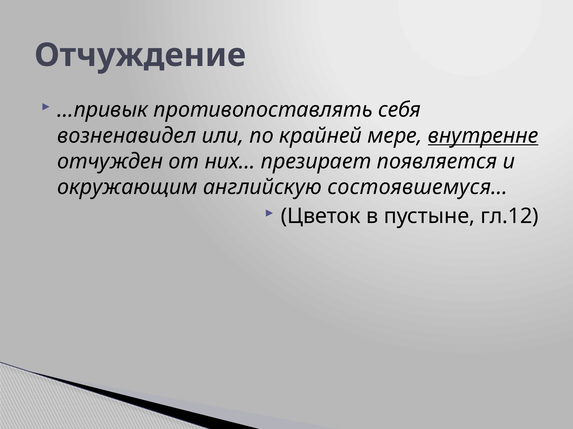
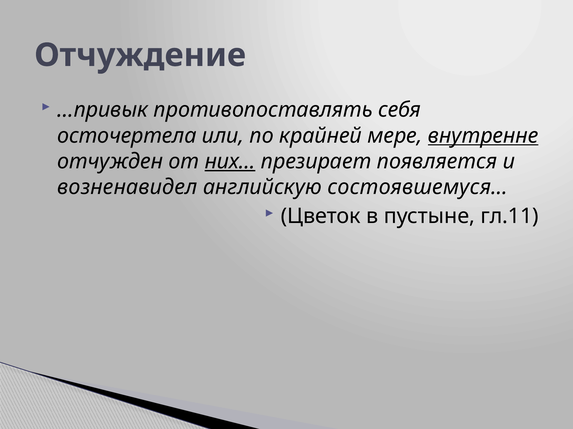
возненавидел: возненавидел -> осточертела (127, 136)
них… underline: none -> present (230, 162)
окружающим: окружающим -> возненавидел (127, 187)
гл.12: гл.12 -> гл.11 (510, 216)
